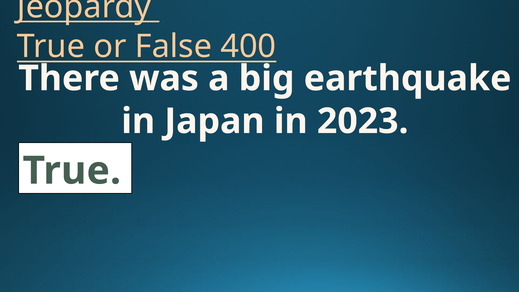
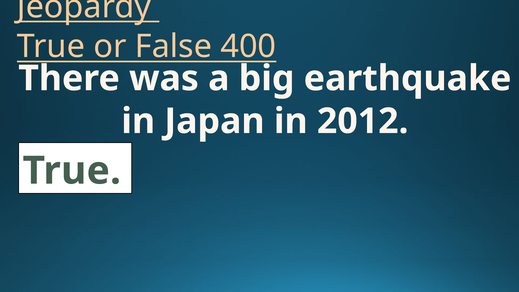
2023: 2023 -> 2012 (363, 121)
